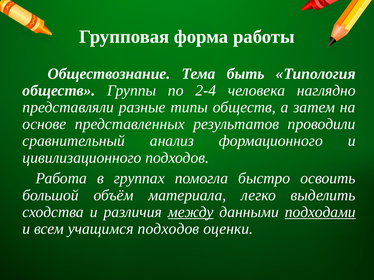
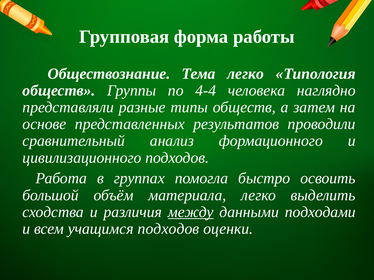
Тема быть: быть -> легко (246, 74)
2-4: 2-4 -> 4-4 (206, 91)
подходами underline: present -> none (320, 212)
